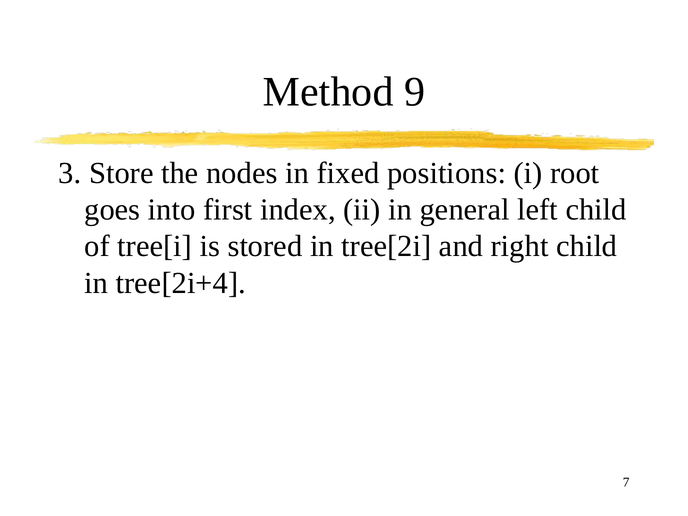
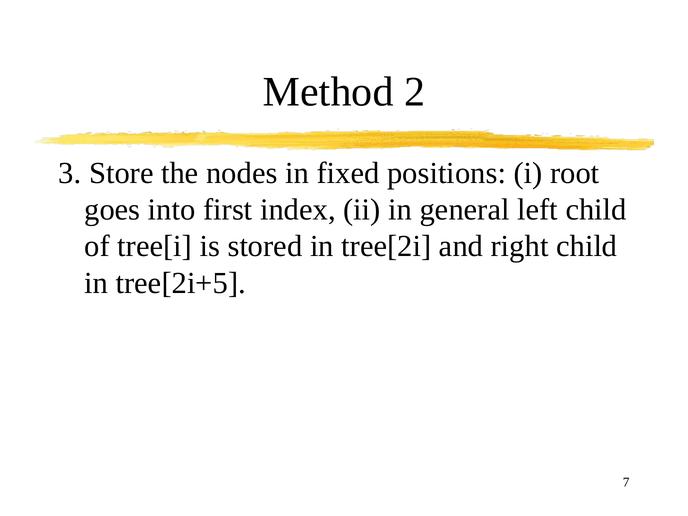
9: 9 -> 2 (415, 92)
tree[2i+4: tree[2i+4 -> tree[2i+5 (181, 283)
